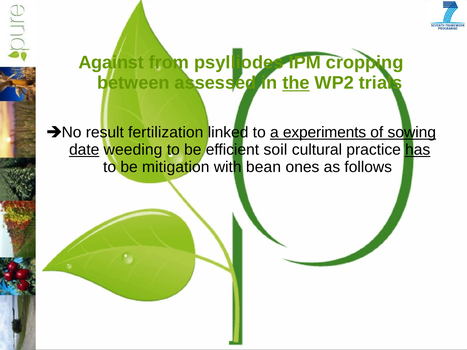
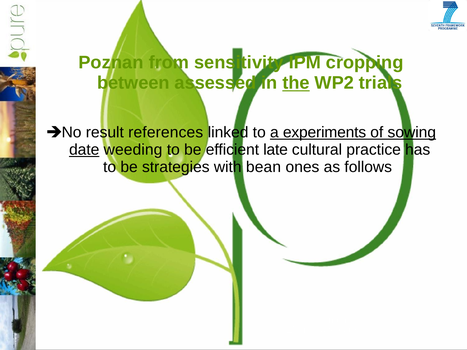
Against: Against -> Poznan (111, 63)
psylliodes: psylliodes -> sensitivity (239, 63)
fertilization: fertilization -> references (166, 132)
soil: soil -> late (276, 150)
has underline: present -> none (418, 150)
mitigation: mitigation -> strategies (176, 167)
